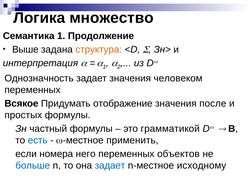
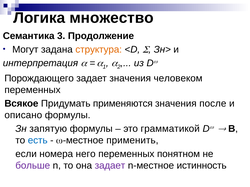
Семантика 1: 1 -> 3 (61, 36)
Выше: Выше -> Могут (25, 50)
Однозначность: Однозначность -> Порождающего (39, 78)
отображение: отображение -> применяются (123, 104)
простых: простых -> описано (23, 115)
частный: частный -> запятую (48, 129)
объектов: объектов -> понятном (179, 154)
больше colour: blue -> purple (33, 166)
задает colour: blue -> purple (110, 166)
исходному: исходному -> истинность (202, 166)
